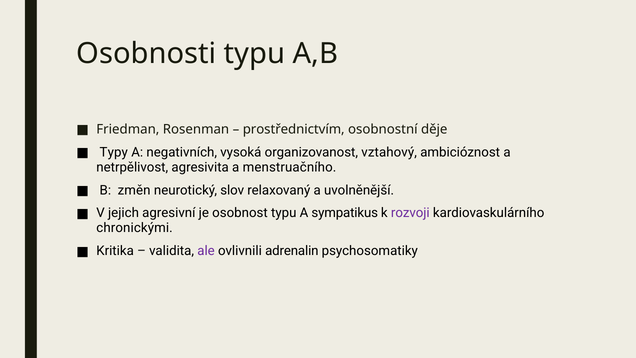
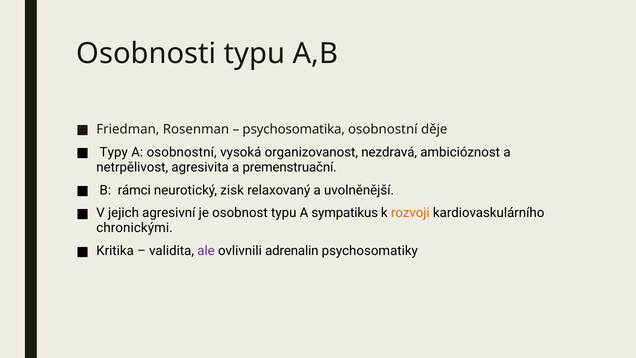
prostřednictvím: prostřednictvím -> psychosomatika (294, 129)
A negativních: negativních -> osobnostní (182, 152)
vztahový: vztahový -> nezdravá (389, 152)
menstruačního: menstruačního -> premenstruační (290, 167)
změn: změn -> rámci (134, 190)
slov: slov -> zisk (232, 190)
rozvoji colour: purple -> orange (410, 213)
